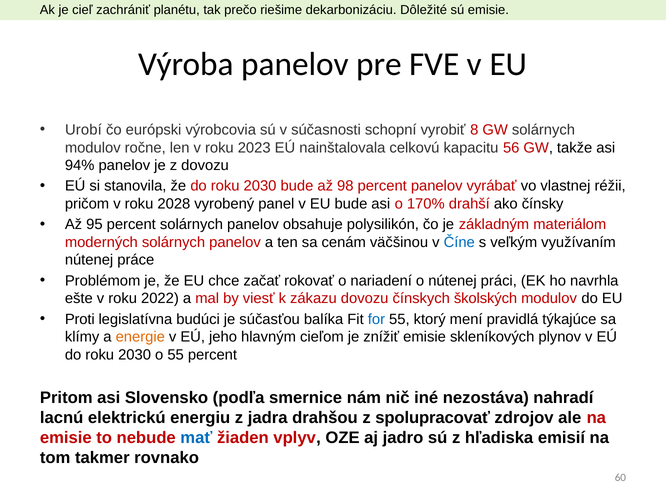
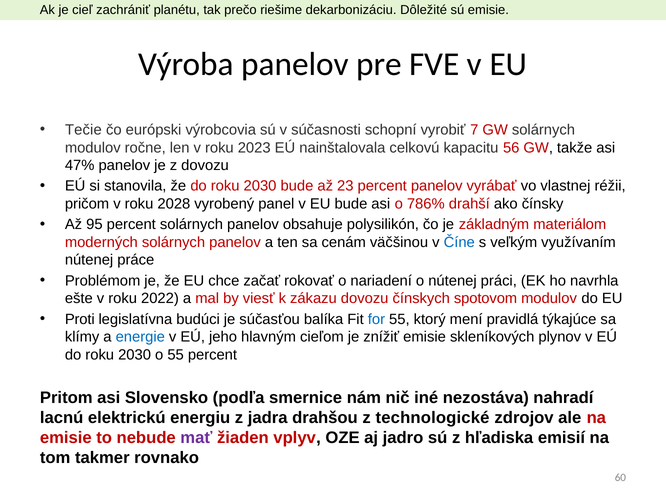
Urobí: Urobí -> Tečie (83, 130)
8: 8 -> 7 (474, 130)
94%: 94% -> 47% (80, 165)
98: 98 -> 23 (345, 186)
170%: 170% -> 786% (426, 204)
školských: školských -> spotovom (486, 298)
energie colour: orange -> blue (140, 337)
spolupracovať: spolupracovať -> technologické (433, 417)
mať colour: blue -> purple (196, 437)
